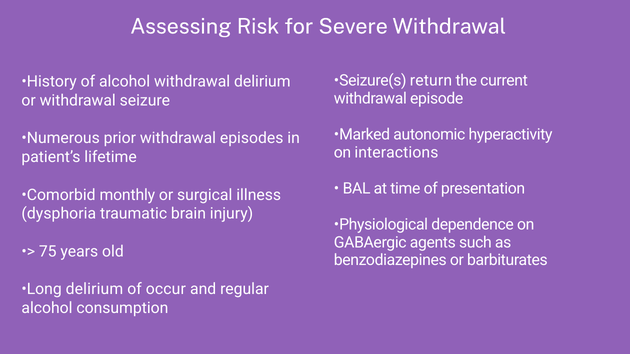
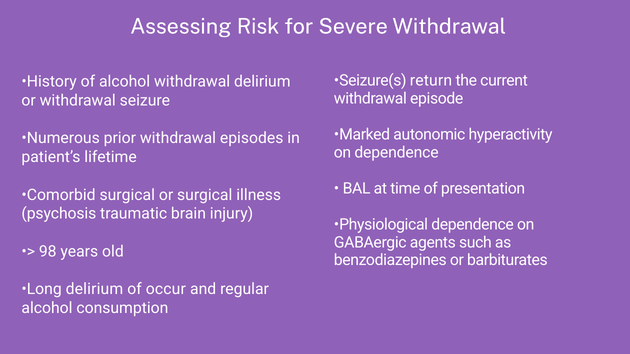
on interactions: interactions -> dependence (397, 153)
Comorbid monthly: monthly -> surgical (127, 195)
dysphoria: dysphoria -> psychosis (59, 214)
75: 75 -> 98 (48, 252)
